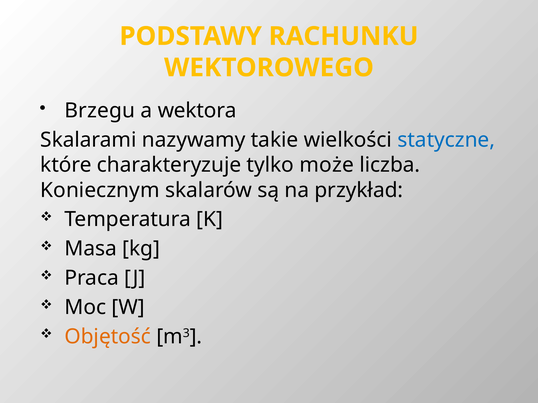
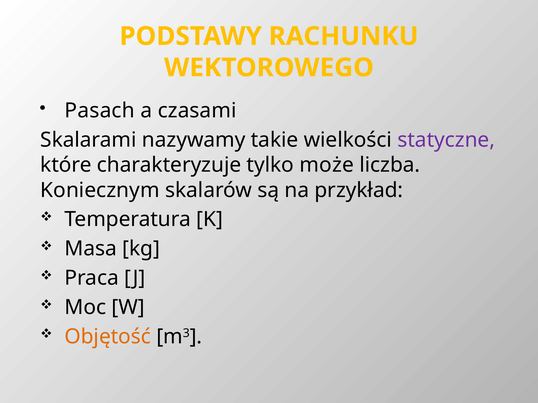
Brzegu: Brzegu -> Pasach (100, 111)
wektora: wektora -> czasami (197, 111)
statyczne colour: blue -> purple (446, 140)
